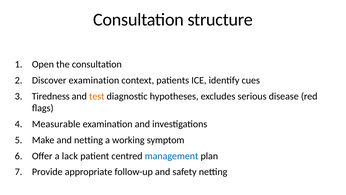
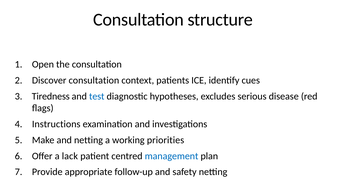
Discover examination: examination -> consultation (94, 80)
test colour: orange -> blue (97, 96)
Measurable: Measurable -> Instructions (56, 124)
symptom: symptom -> priorities (166, 140)
